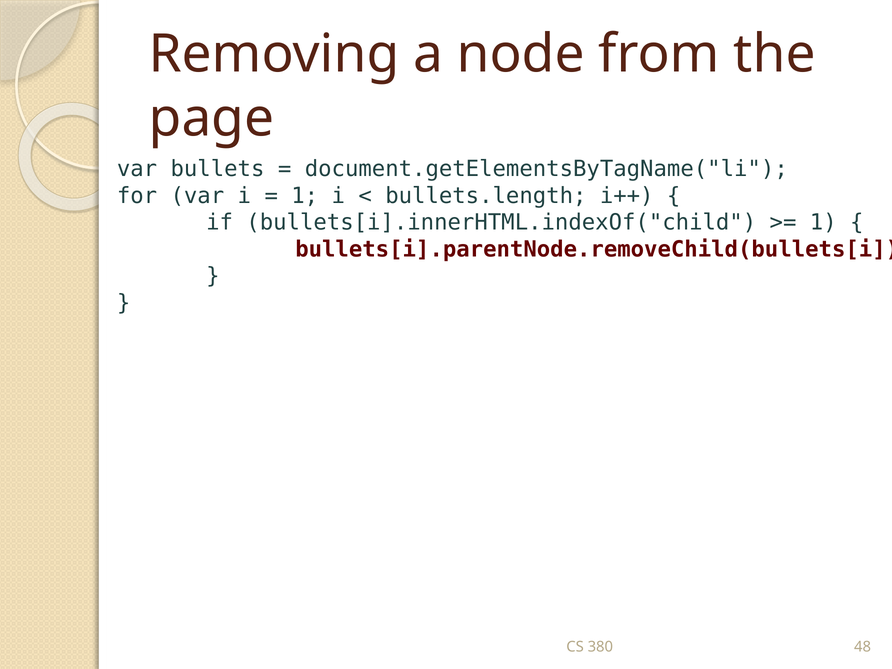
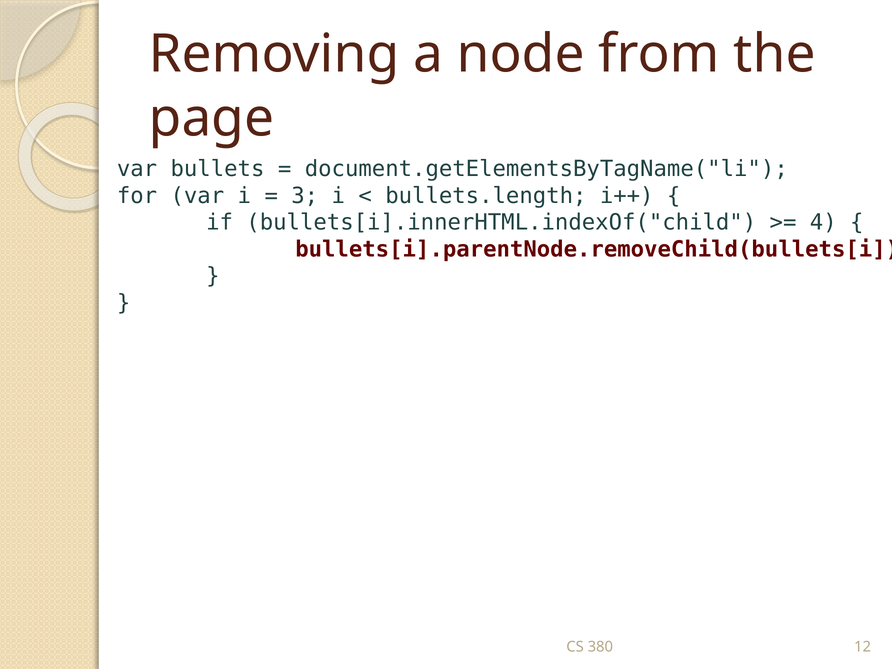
1: 1 -> 3 (305, 196)
1: 1 -> 4 (823, 223)
48: 48 -> 12 (863, 647)
